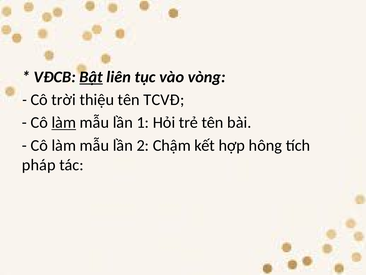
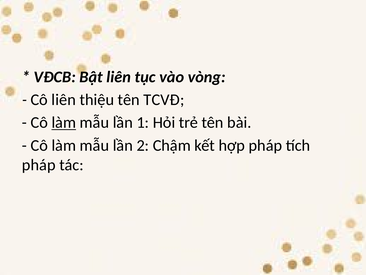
Bật underline: present -> none (91, 77)
Cô trời: trời -> liên (64, 100)
hợp hông: hông -> pháp (265, 145)
